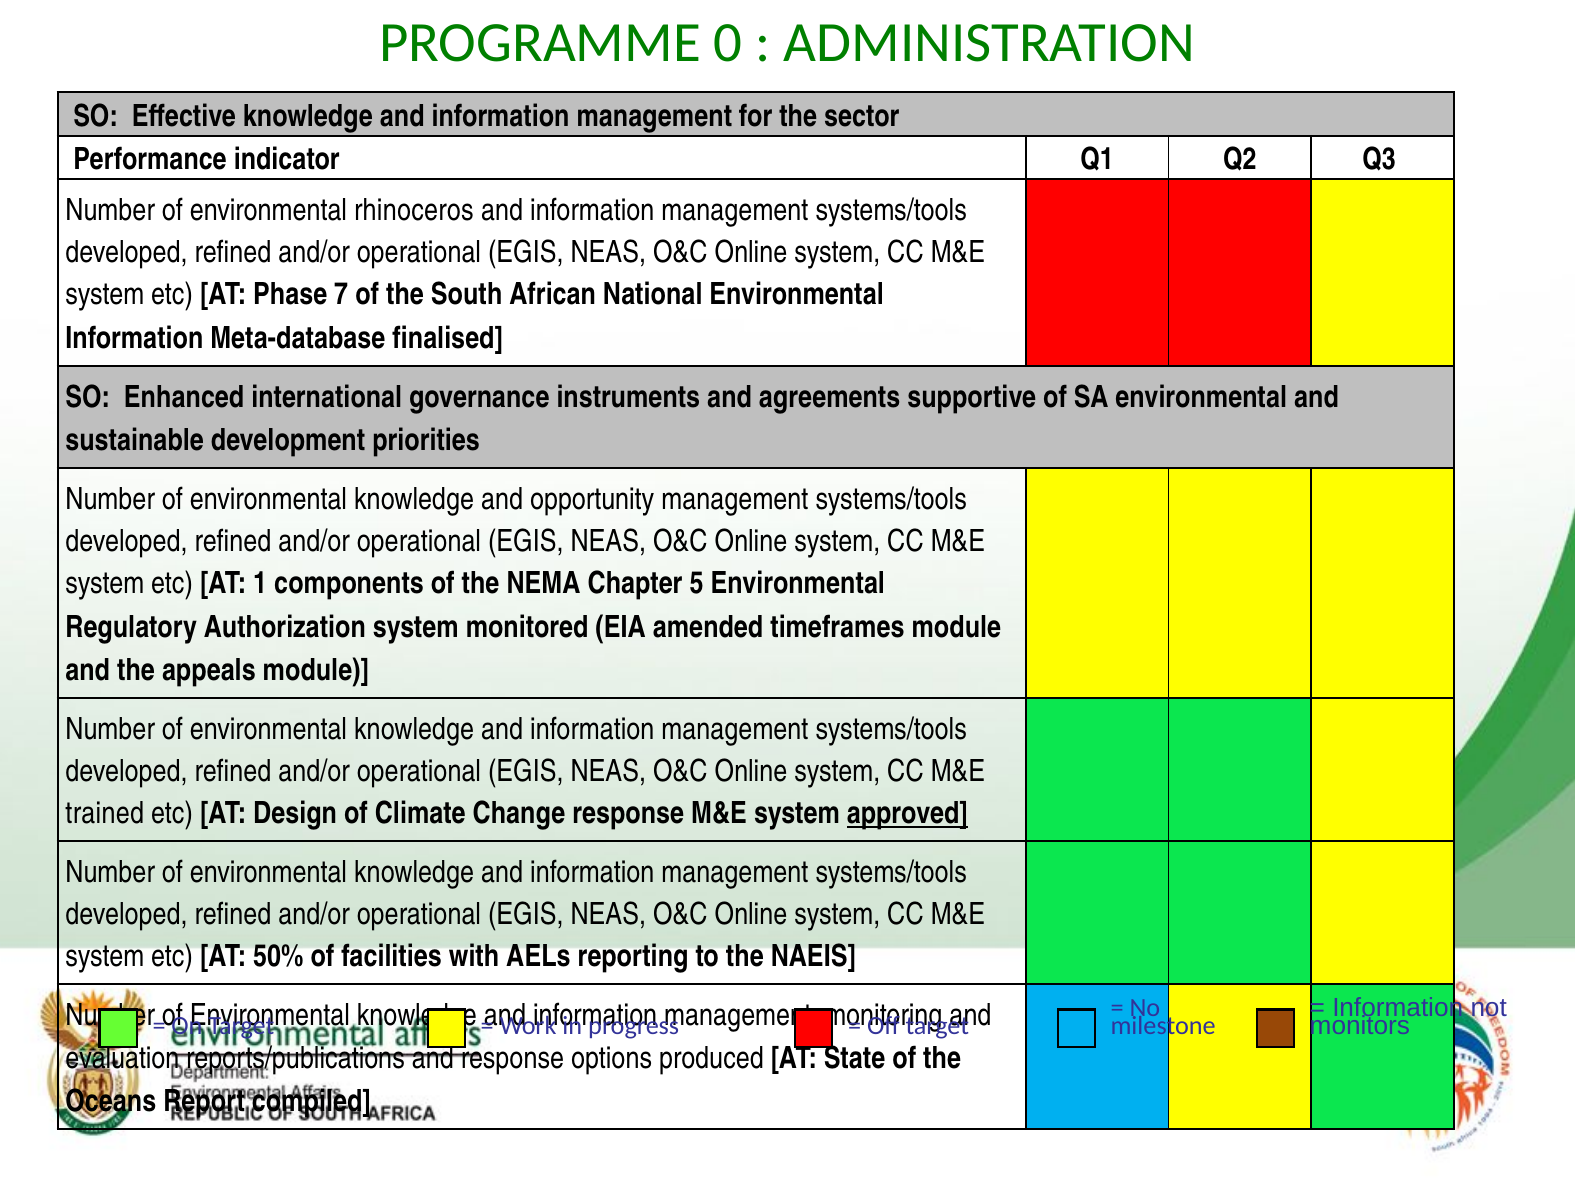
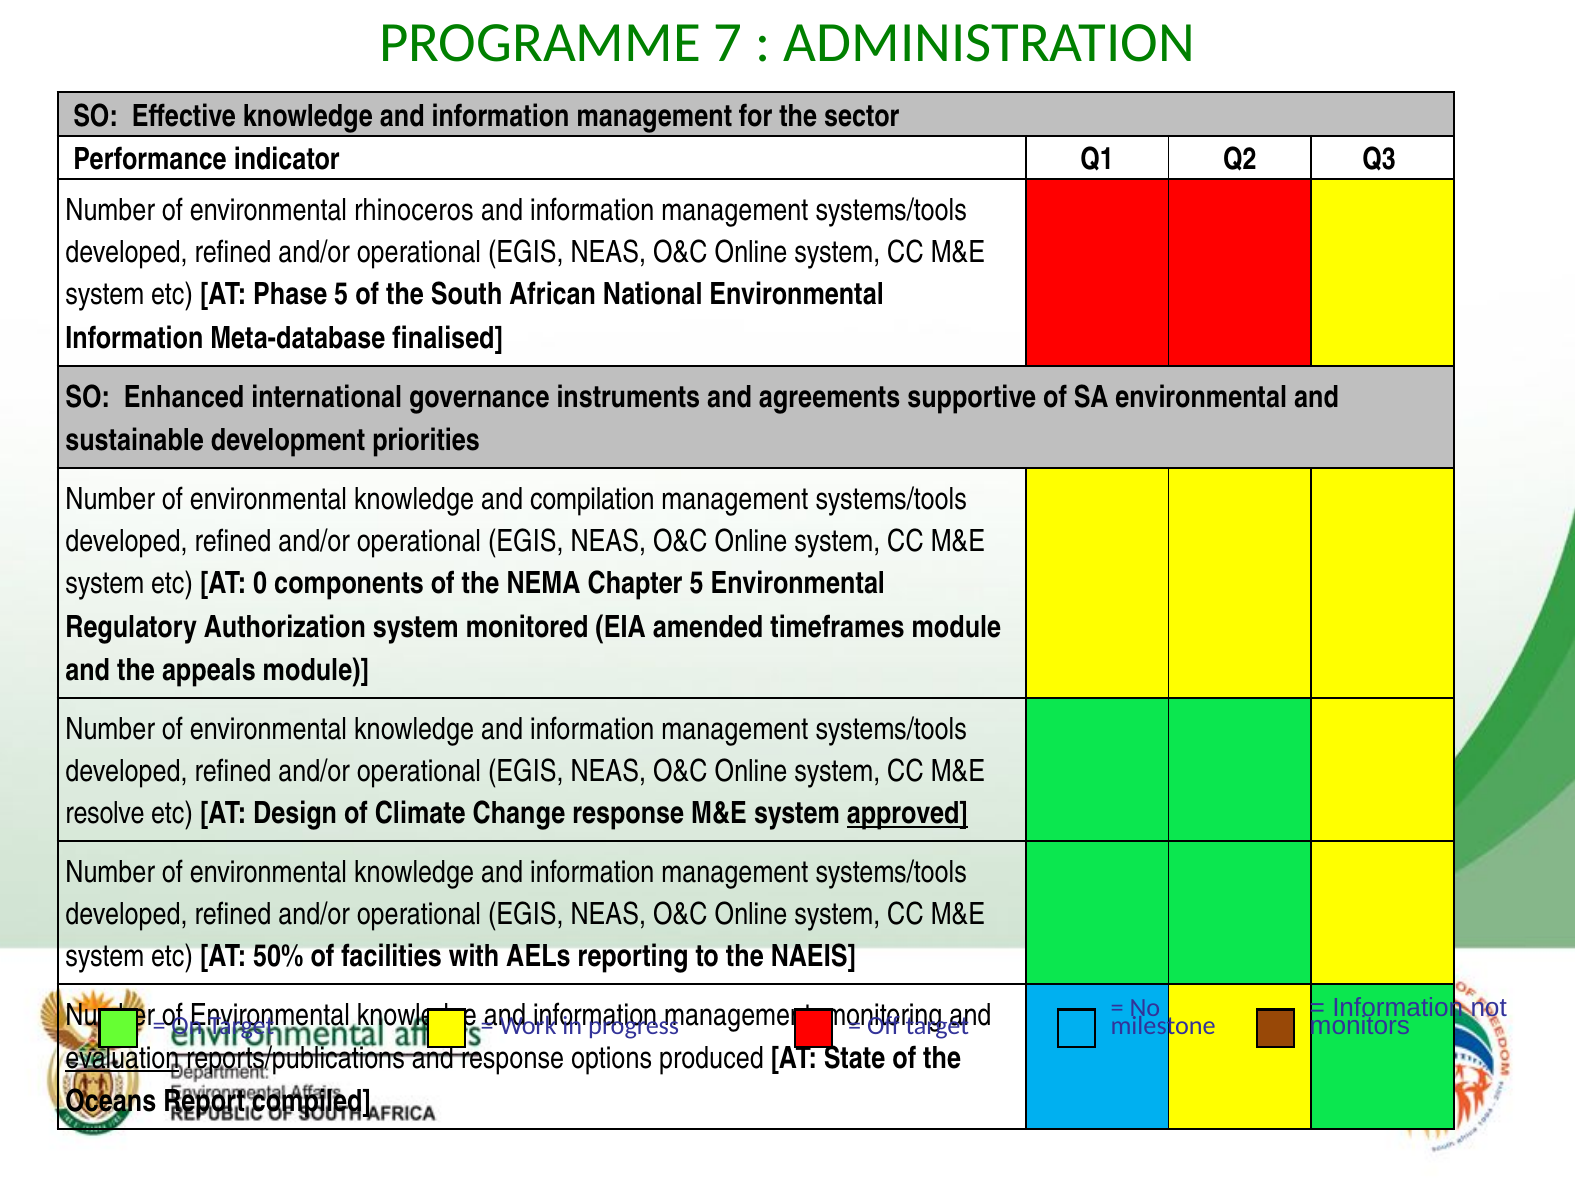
0: 0 -> 7 (728, 42)
Phase 7: 7 -> 5 (341, 295)
opportunity: opportunity -> compilation (592, 499)
1: 1 -> 0 (260, 584)
trained: trained -> resolve (105, 814)
evaluation underline: none -> present (122, 1058)
